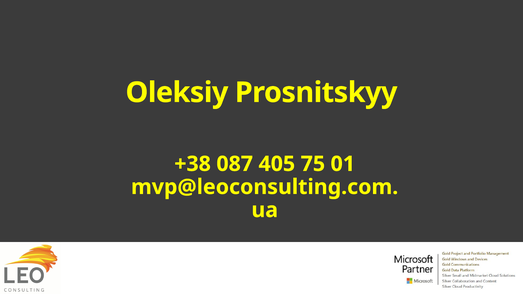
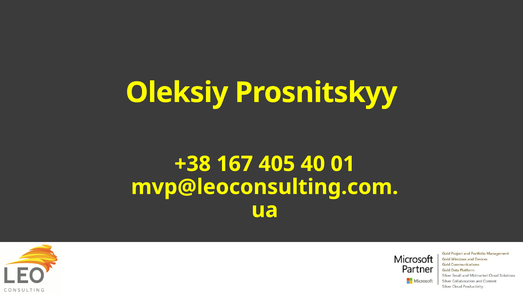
087: 087 -> 167 (235, 164)
75: 75 -> 40 (313, 164)
